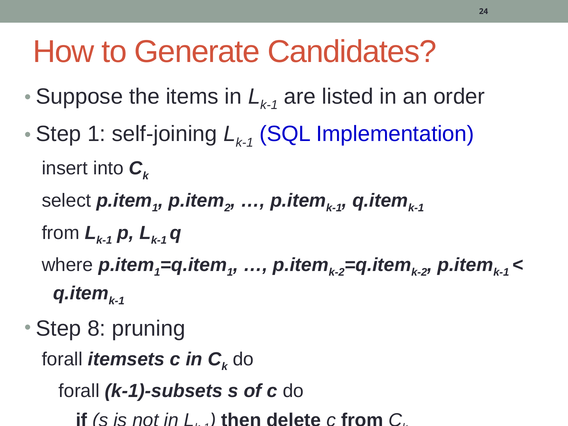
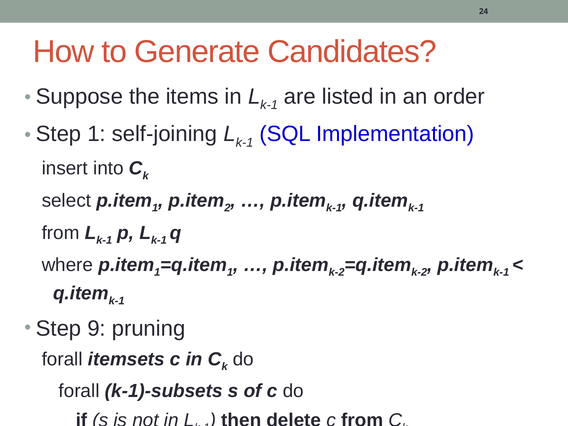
8: 8 -> 9 (97, 328)
